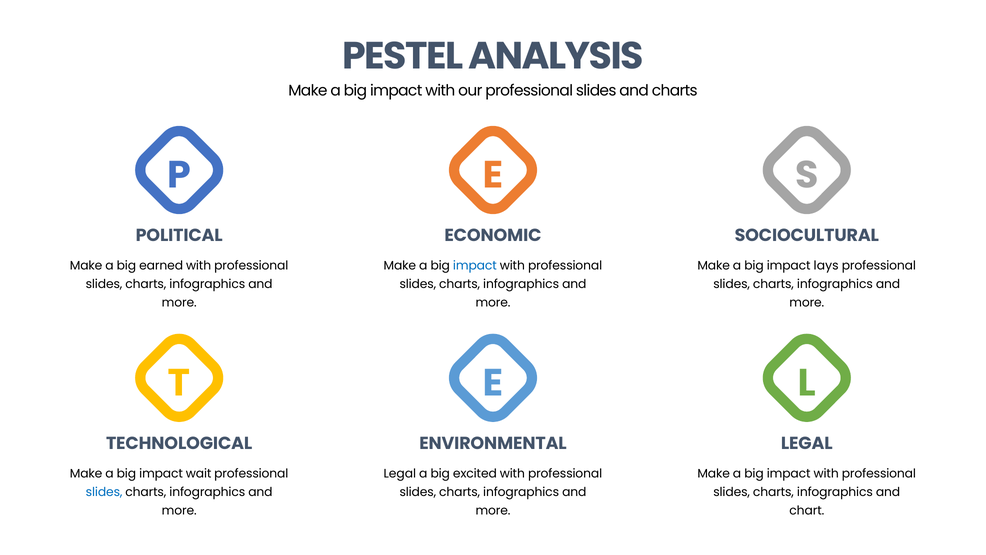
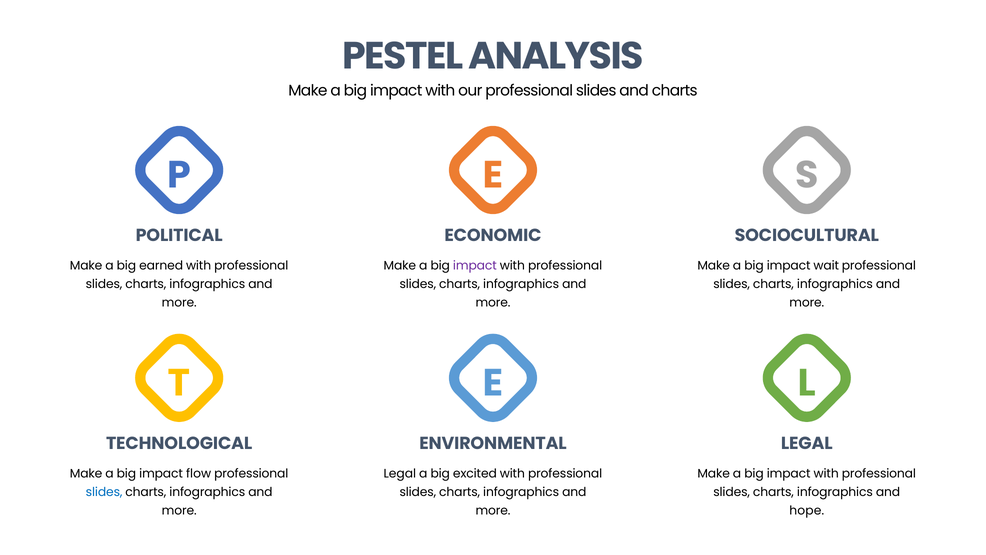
impact colour: blue -> purple (475, 266)
lays: lays -> wait (826, 266)
wait: wait -> flow (199, 473)
chart: chart -> hope (807, 510)
